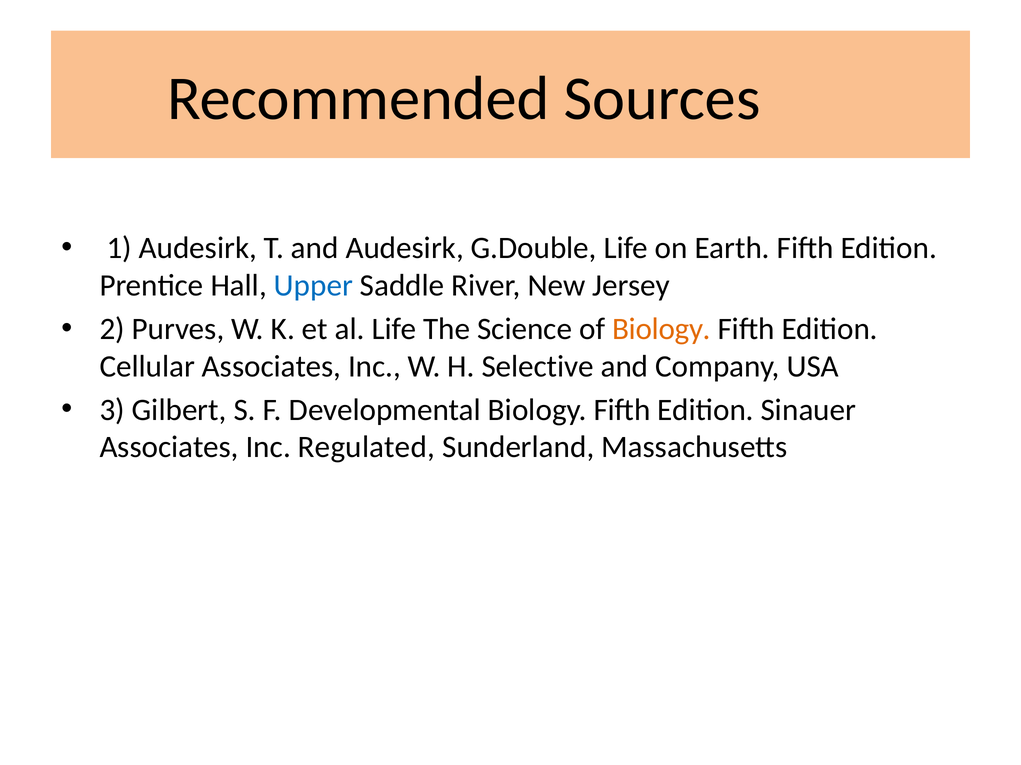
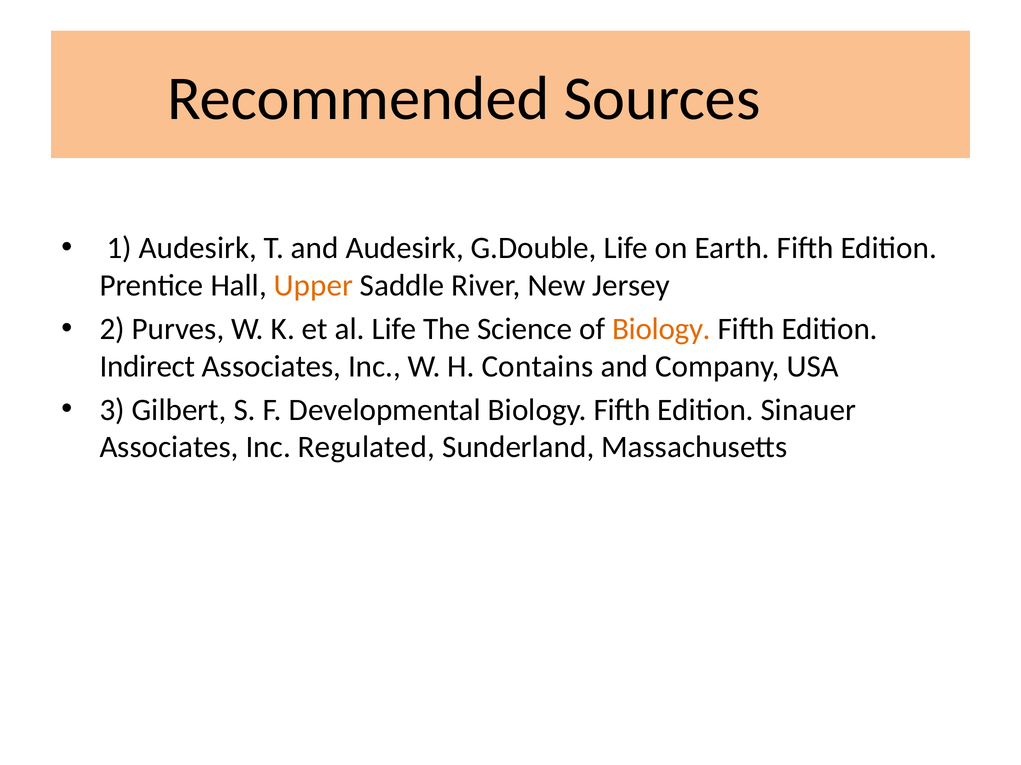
Upper colour: blue -> orange (313, 286)
Cellular: Cellular -> Indirect (147, 367)
Selective: Selective -> Contains (538, 367)
